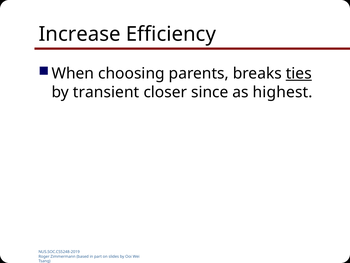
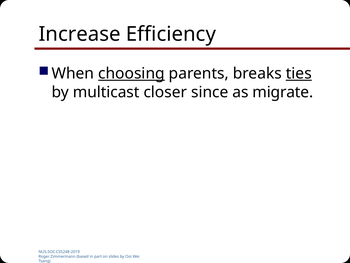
choosing underline: none -> present (131, 73)
transient: transient -> multicast (106, 92)
highest: highest -> migrate (283, 92)
